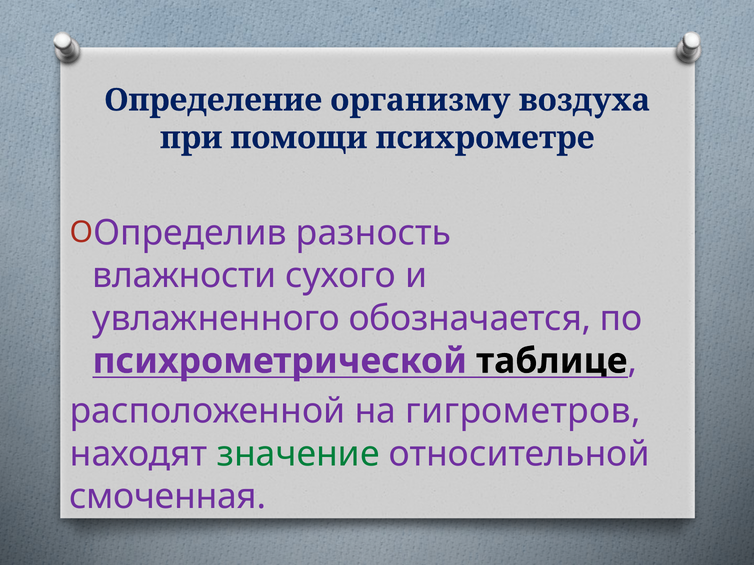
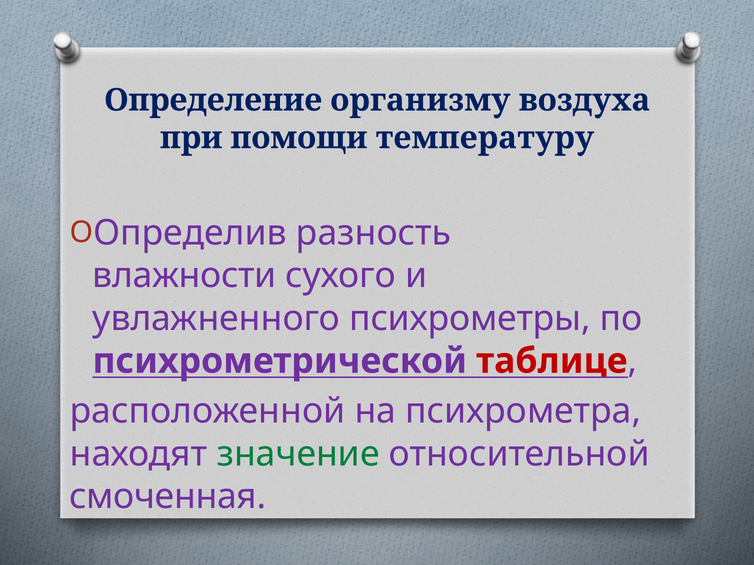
психрометре: психрометре -> температуру (485, 138)
обозначается: обозначается -> психрометры (470, 319)
таблице colour: black -> red (552, 361)
гигрометров: гигрометров -> психрометра (523, 412)
